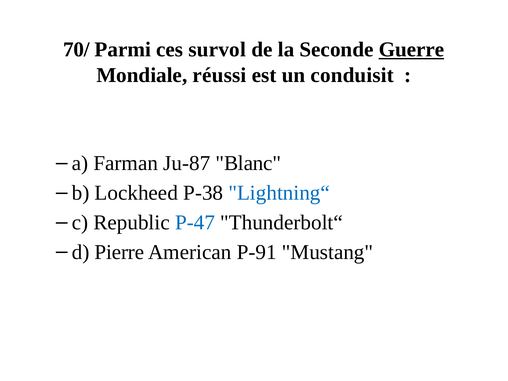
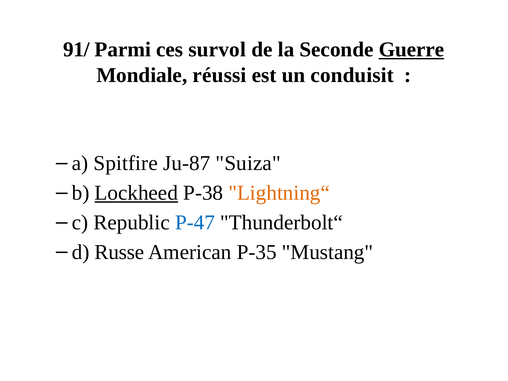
70/: 70/ -> 91/ (76, 50)
Farman: Farman -> Spitfire (126, 163)
Blanc: Blanc -> Suiza (248, 163)
Lockheed underline: none -> present (136, 193)
Lightning“ colour: blue -> orange (279, 193)
Pierre: Pierre -> Russe (119, 252)
P-91: P-91 -> P-35 (257, 252)
